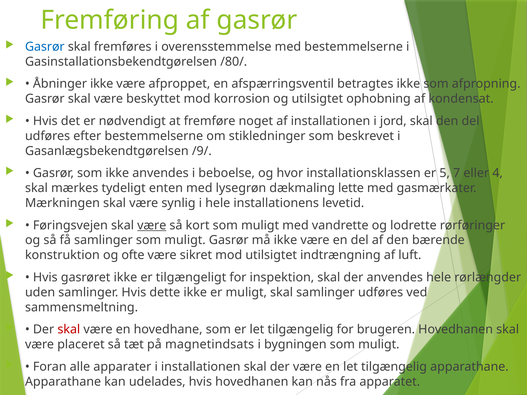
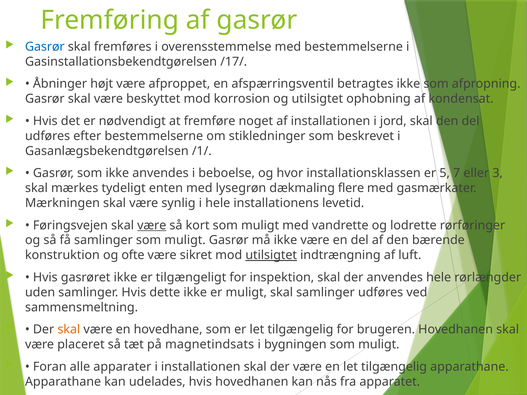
/80/: /80/ -> /17/ (234, 62)
Åbninger ikke: ikke -> højt (102, 84)
/9/: /9/ -> /1/ (202, 151)
4: 4 -> 3 (498, 173)
lette: lette -> flere (351, 188)
utilsigtet underline: none -> present (271, 255)
skal colour: red -> orange (69, 330)
